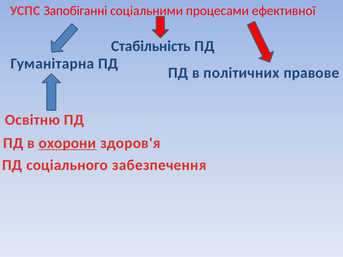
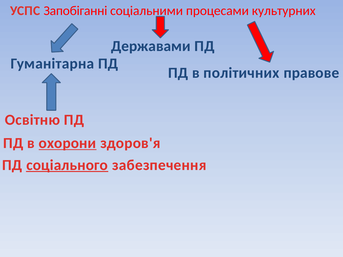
ефективної: ефективної -> культурних (284, 11)
Стабільність: Стабільність -> Державами (151, 46)
соціального underline: none -> present (67, 165)
